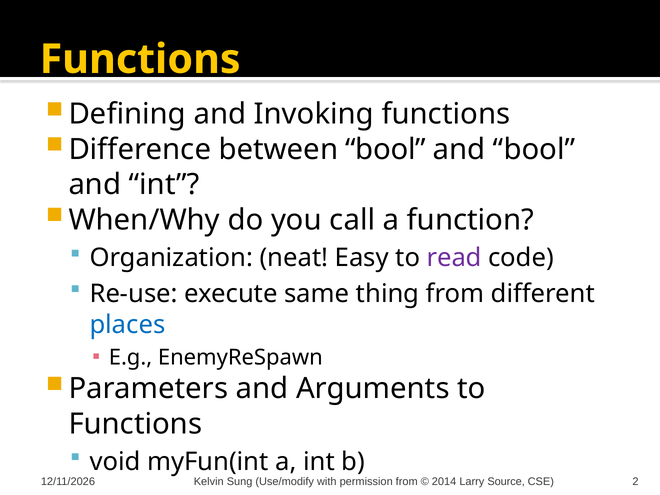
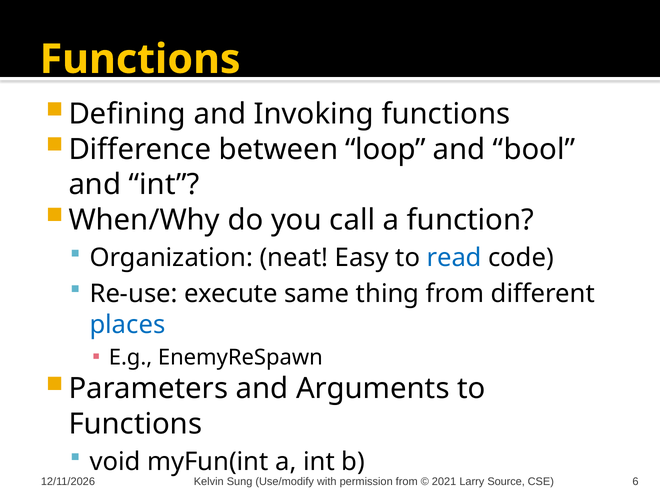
between bool: bool -> loop (386, 149)
read colour: purple -> blue (454, 258)
2014: 2014 -> 2021 (444, 481)
2: 2 -> 6 (635, 481)
